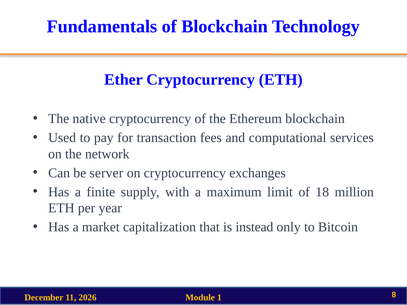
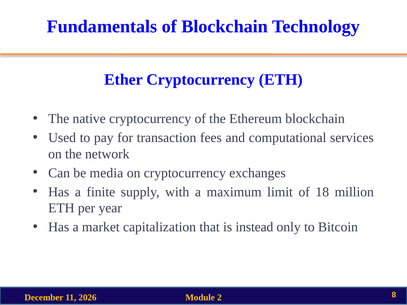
server: server -> media (106, 173)
1: 1 -> 2 (219, 298)
